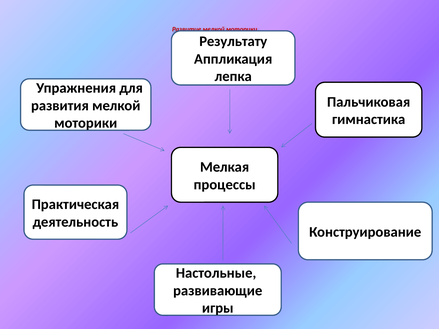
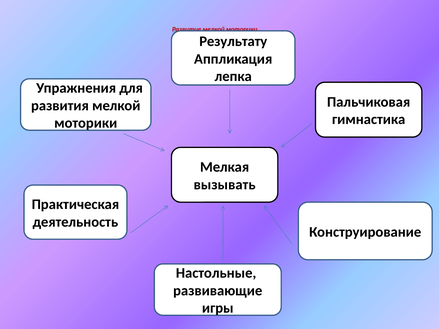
процессы: процессы -> вызывать (225, 185)
